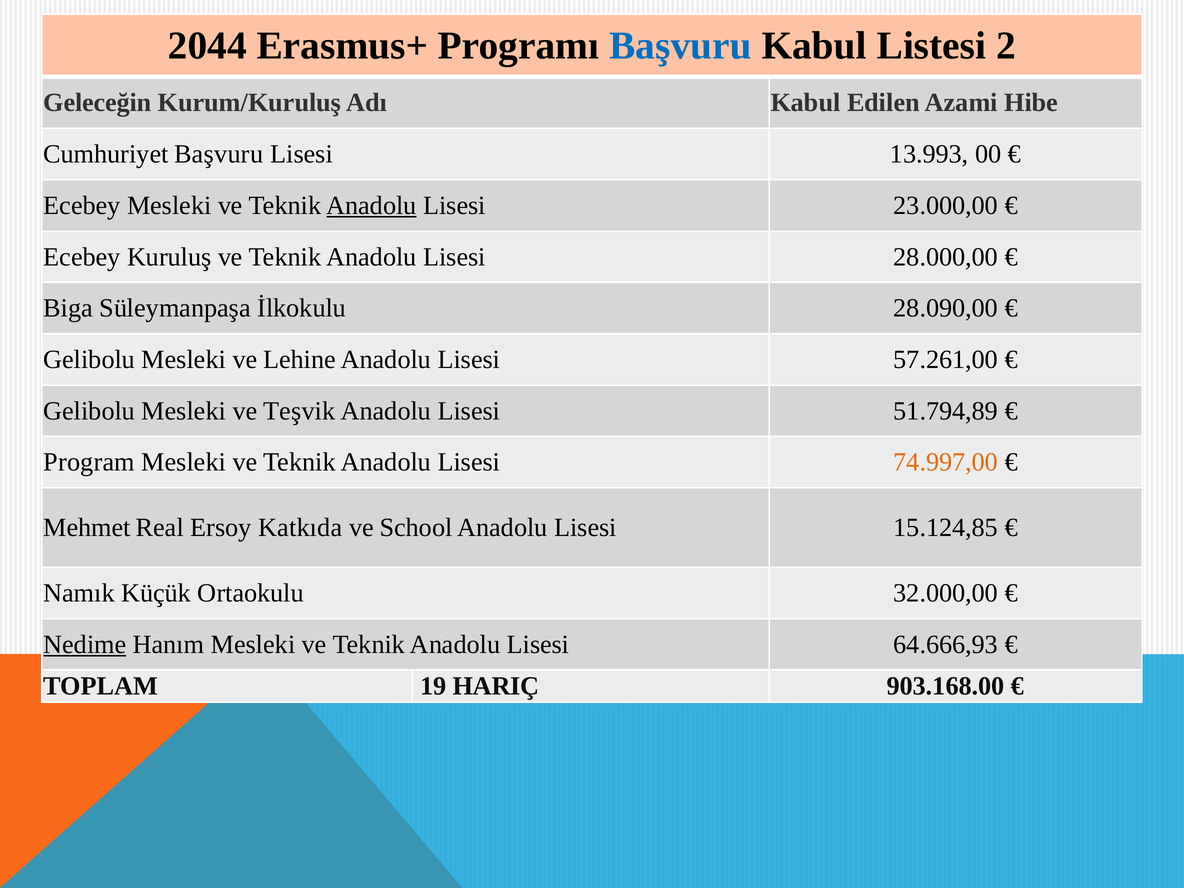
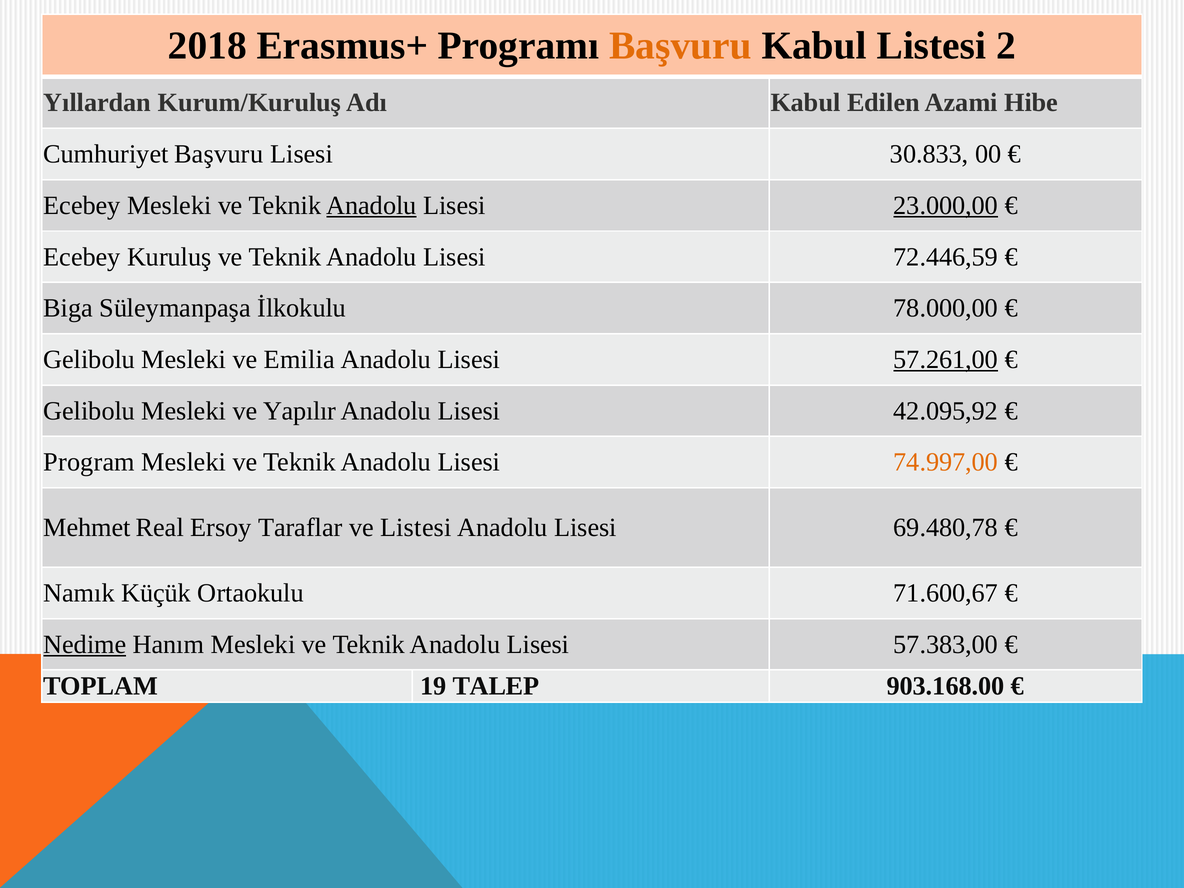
2044: 2044 -> 2018 (207, 46)
Başvuru colour: blue -> orange (680, 46)
Geleceğin: Geleceğin -> Yıllardan (97, 103)
13.993: 13.993 -> 30.833 (929, 154)
23.000,00 underline: none -> present (946, 205)
28.000,00: 28.000,00 -> 72.446,59 (946, 257)
28.090,00: 28.090,00 -> 78.000,00 (946, 308)
Lehine: Lehine -> Emilia (299, 360)
57.261,00 underline: none -> present (946, 360)
Teşvik: Teşvik -> Yapılır (300, 411)
51.794,89: 51.794,89 -> 42.095,92 (946, 411)
Katkıda: Katkıda -> Taraflar (300, 528)
ve School: School -> Listesi (416, 528)
15.124,85: 15.124,85 -> 69.480,78 (946, 528)
32.000,00: 32.000,00 -> 71.600,67 (946, 593)
64.666,93: 64.666,93 -> 57.383,00 (946, 644)
HARIÇ: HARIÇ -> TALEP (496, 686)
